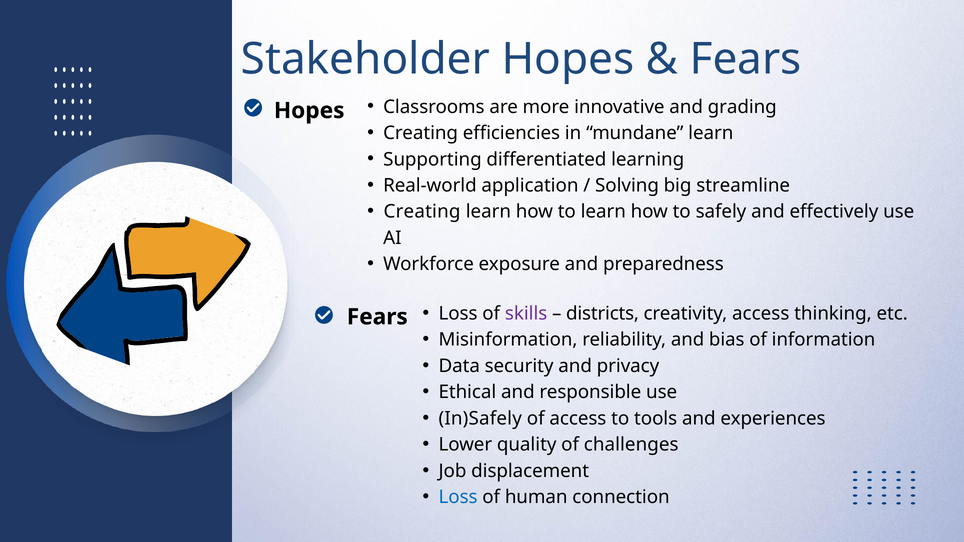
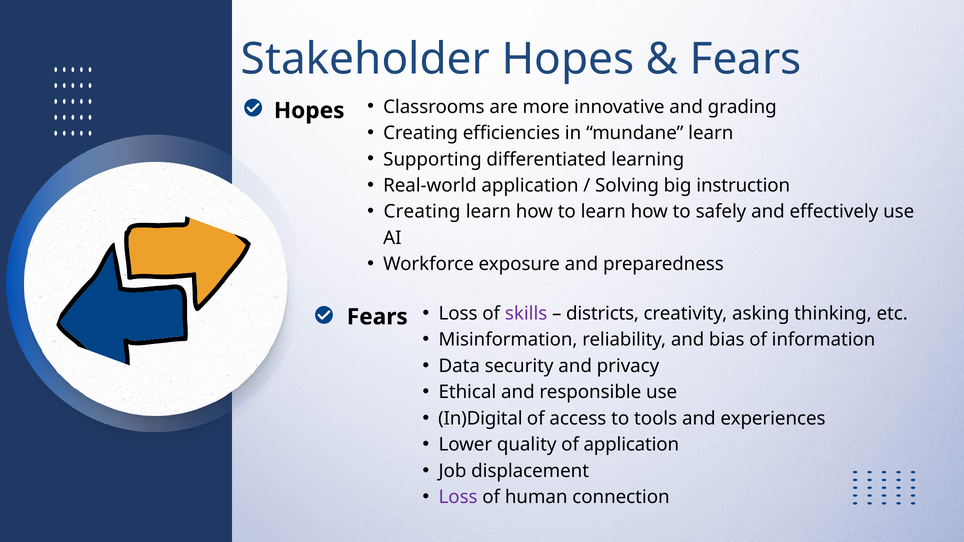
streamline: streamline -> instruction (743, 186)
creativity access: access -> asking (761, 314)
In)Safely: In)Safely -> In)Digital (480, 419)
of challenges: challenges -> application (631, 445)
Loss colour: blue -> purple (458, 497)
